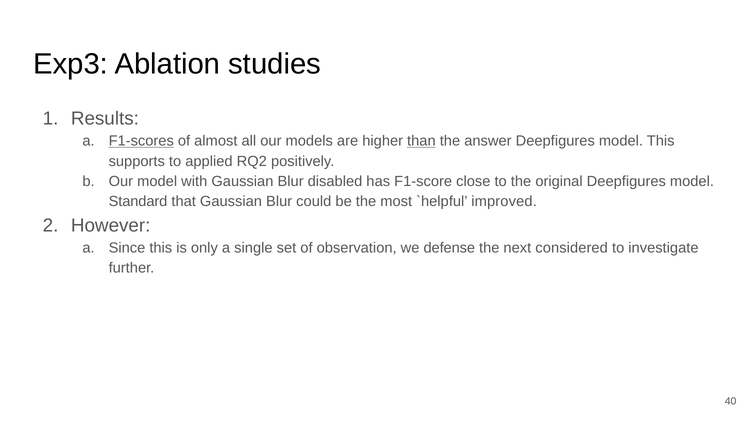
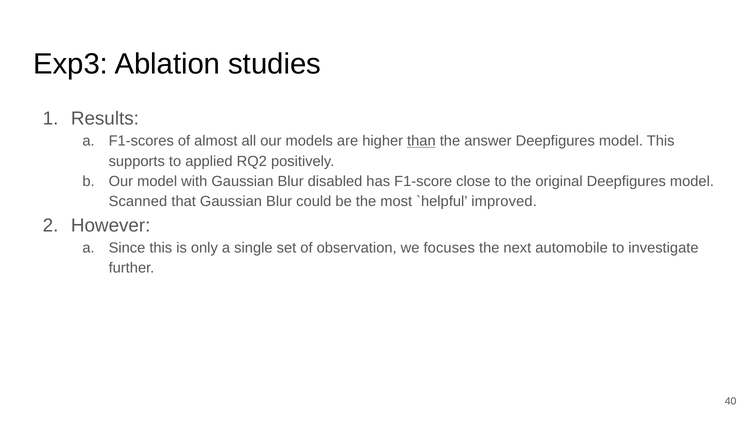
F1-scores underline: present -> none (141, 141)
Standard: Standard -> Scanned (138, 202)
defense: defense -> focuses (449, 248)
considered: considered -> automobile (572, 248)
